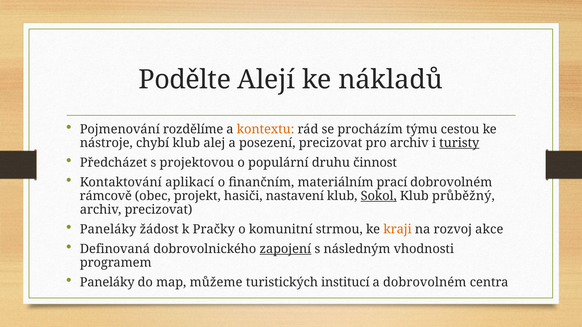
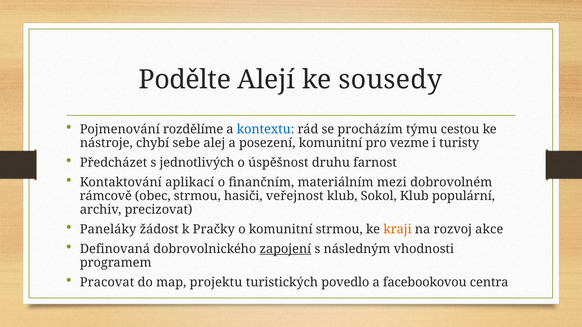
nákladů: nákladů -> sousedy (390, 80)
kontextu colour: orange -> blue (266, 129)
chybí klub: klub -> sebe (186, 143)
posezení precizovat: precizovat -> komunitní (331, 143)
pro archiv: archiv -> vezme (409, 143)
turisty underline: present -> none (459, 143)
projektovou: projektovou -> jednotlivých (197, 163)
populární: populární -> úspěšnost (278, 163)
činnost: činnost -> farnost (375, 163)
prací: prací -> mezi (392, 182)
obec projekt: projekt -> strmou (197, 196)
nastavení: nastavení -> veřejnost (295, 196)
Sokol underline: present -> none (379, 196)
průběžný: průběžný -> populární (464, 196)
Paneláky: Paneláky -> Pracovat (107, 282)
můžeme: můžeme -> projektu (216, 282)
institucí: institucí -> povedlo (345, 282)
a dobrovolném: dobrovolném -> facebookovou (425, 282)
